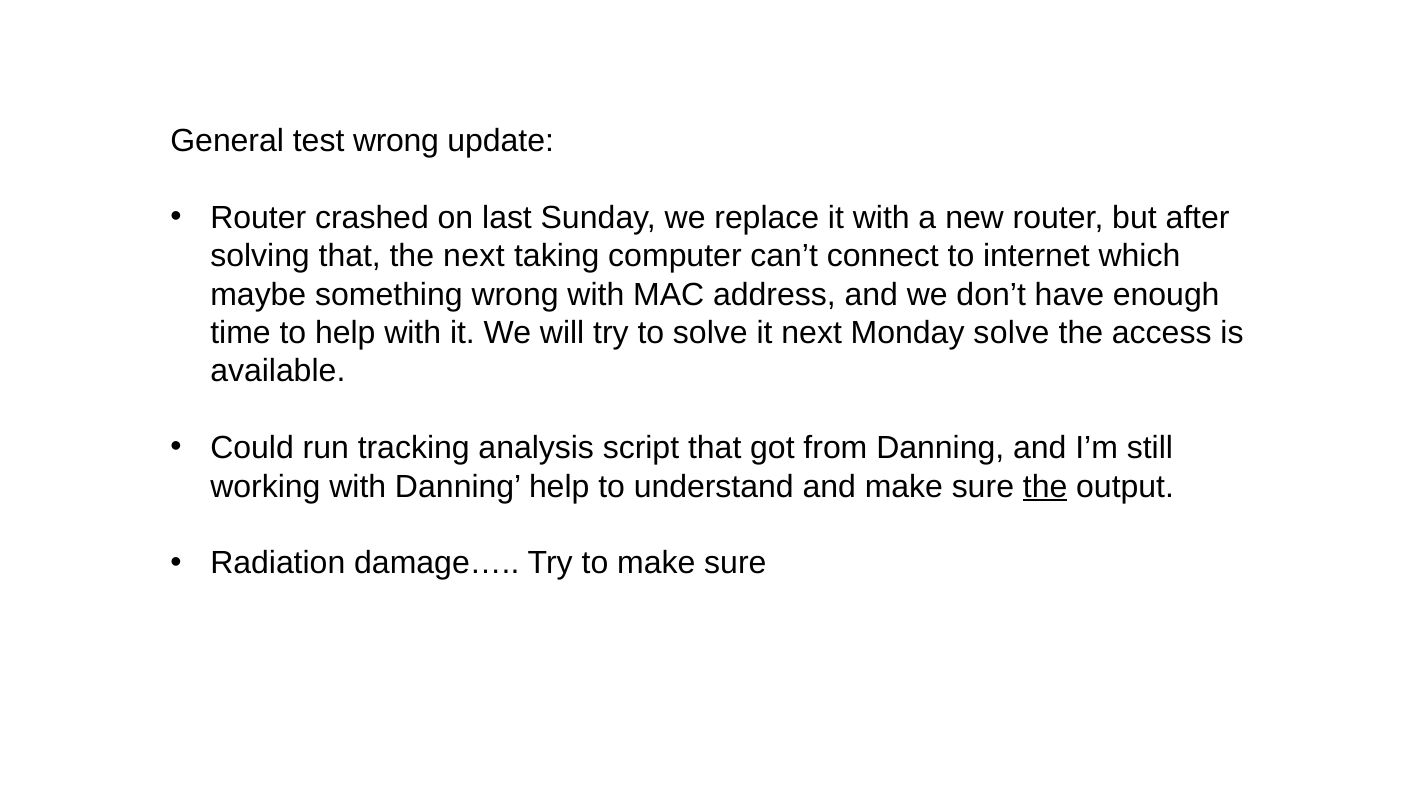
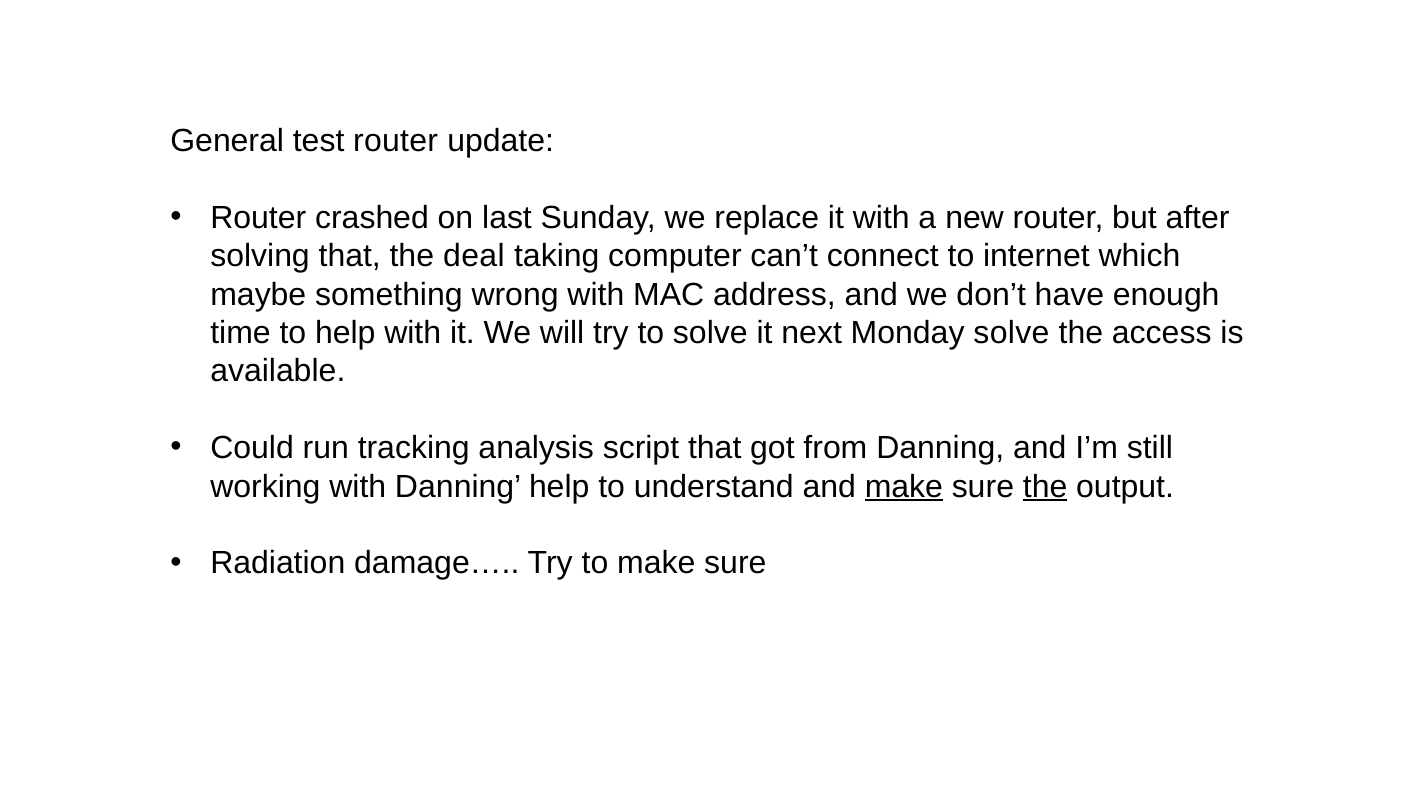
test wrong: wrong -> router (396, 141)
the next: next -> deal (474, 256)
make underline: none -> present (904, 486)
